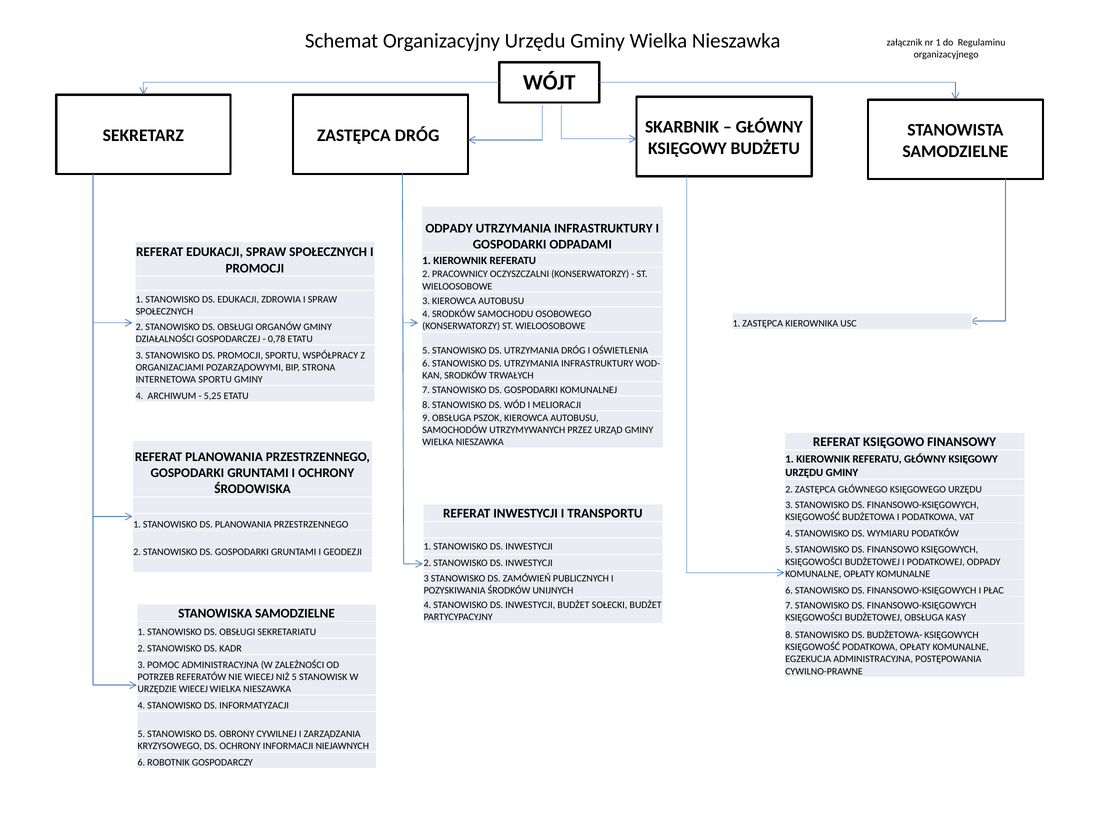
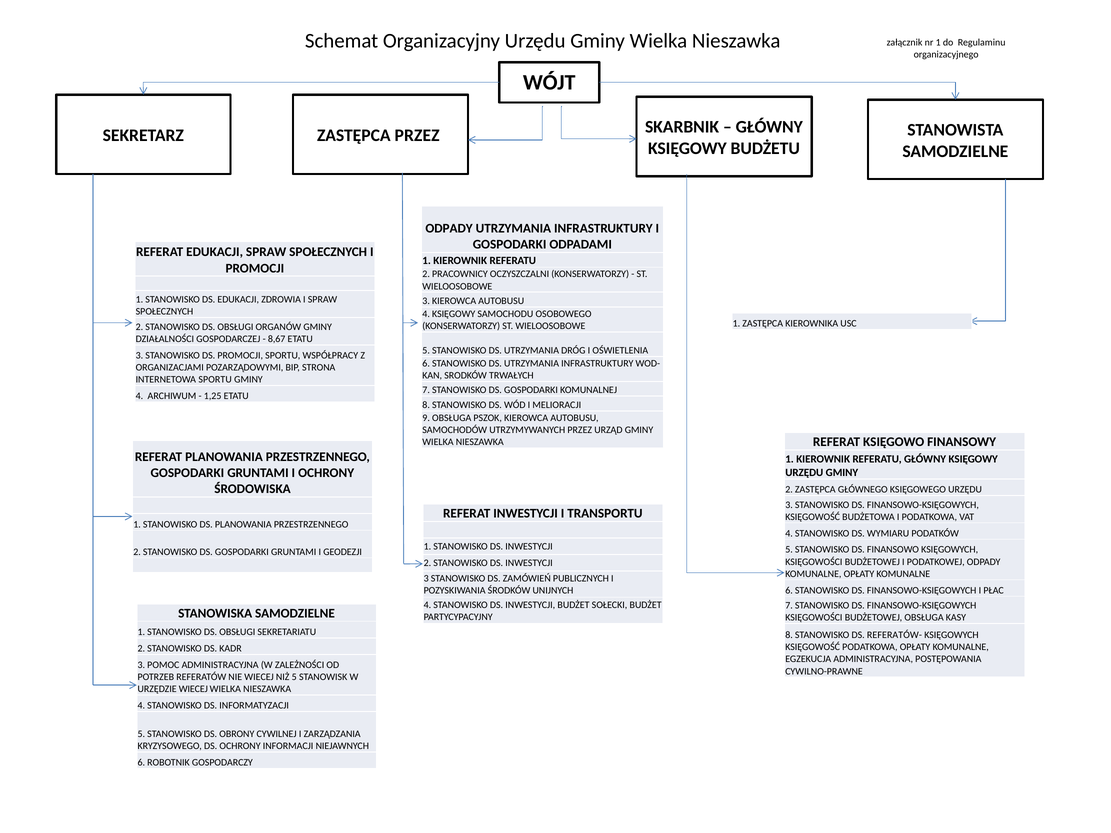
ZASTĘPCA DRÓG: DRÓG -> PRZEZ (417, 136)
4 SRODKÓW: SRODKÓW -> KSIĘGOWY (454, 314)
0,78: 0,78 -> 8,67 (277, 339)
5,25: 5,25 -> 1,25 (213, 396)
BUDŻETOWA-: BUDŻETOWA- -> REFERATÓW- (894, 635)
